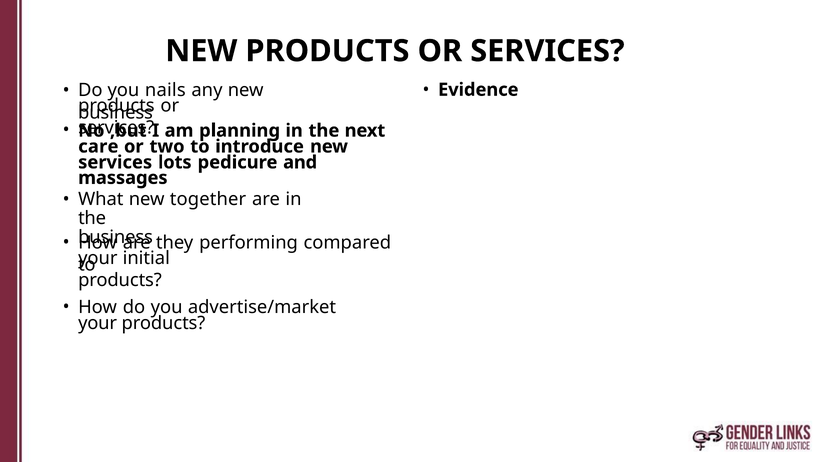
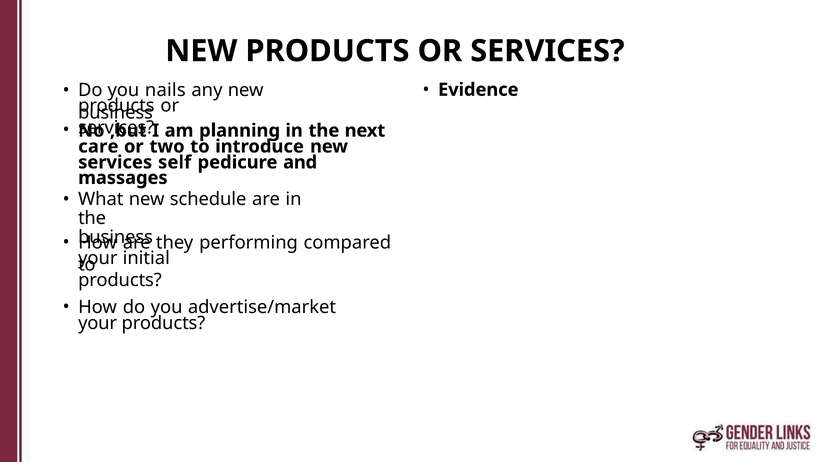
lots: lots -> self (175, 162)
together: together -> schedule (208, 199)
